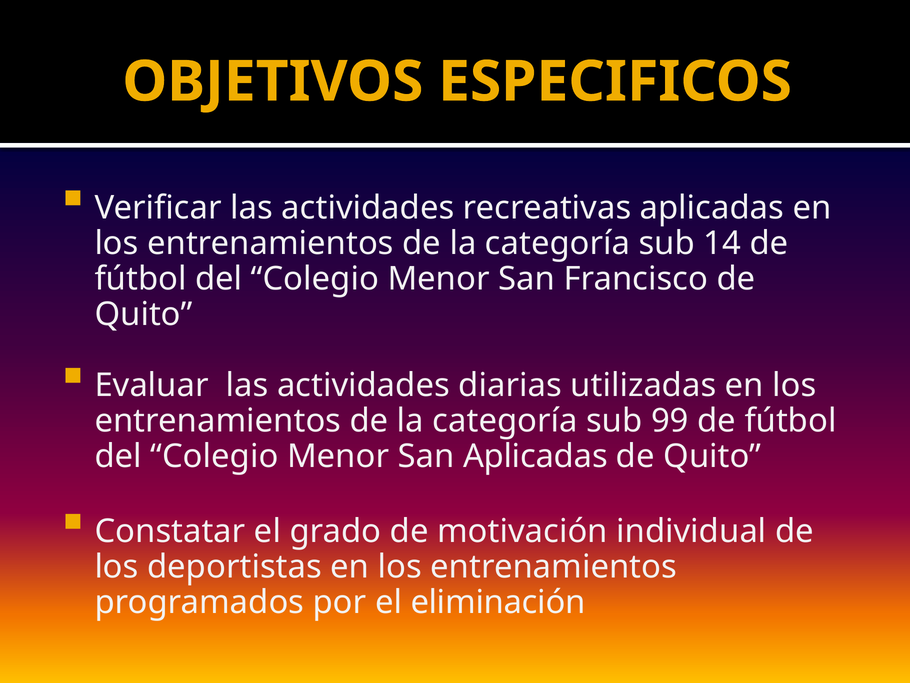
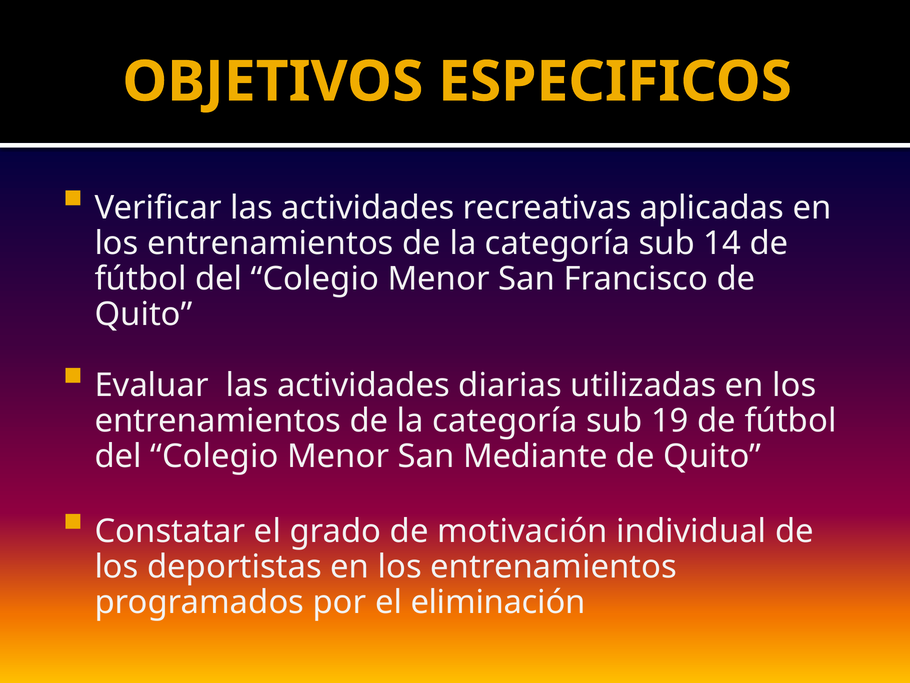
99: 99 -> 19 (670, 421)
San Aplicadas: Aplicadas -> Mediante (535, 456)
